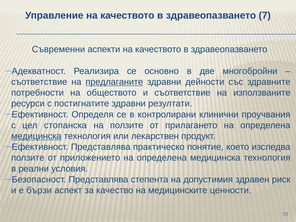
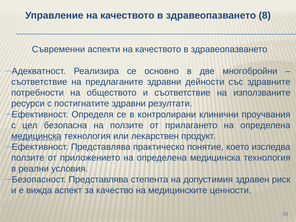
7: 7 -> 8 (265, 15)
предлаганите underline: present -> none (114, 82)
стопанска: стопанска -> безопасна (65, 125)
бързи: бързи -> вижда (39, 190)
